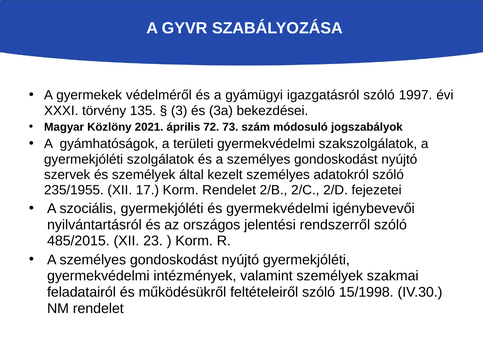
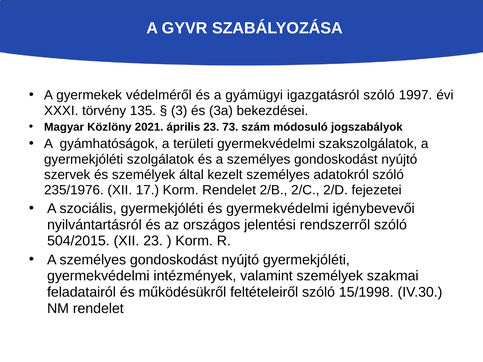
április 72: 72 -> 23 (211, 127)
235/1955: 235/1955 -> 235/1976 (74, 190)
485/2015: 485/2015 -> 504/2015 (78, 241)
